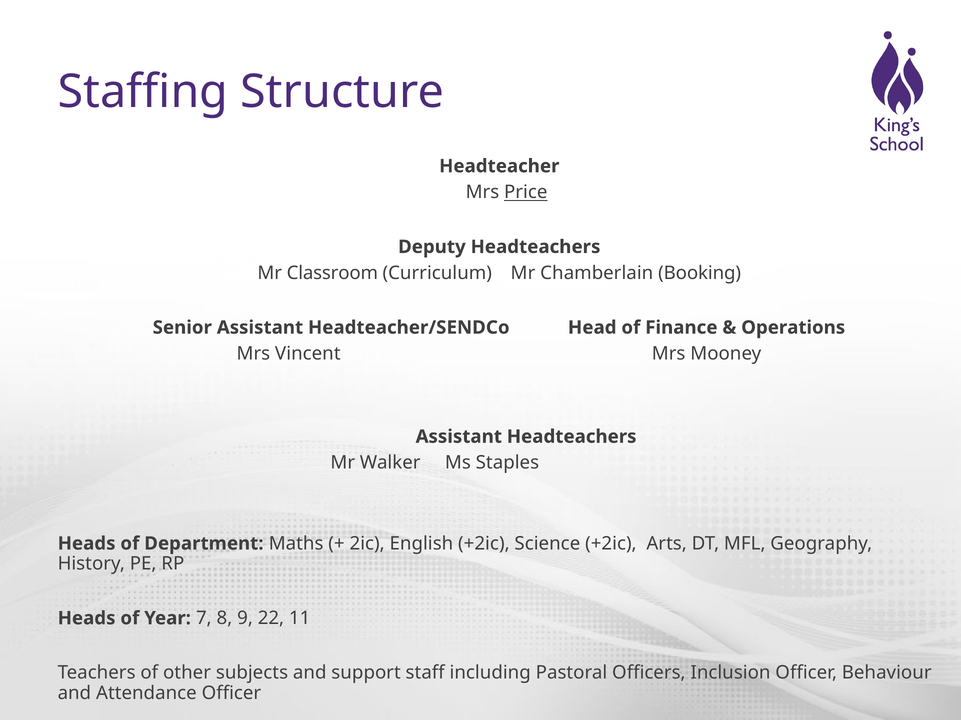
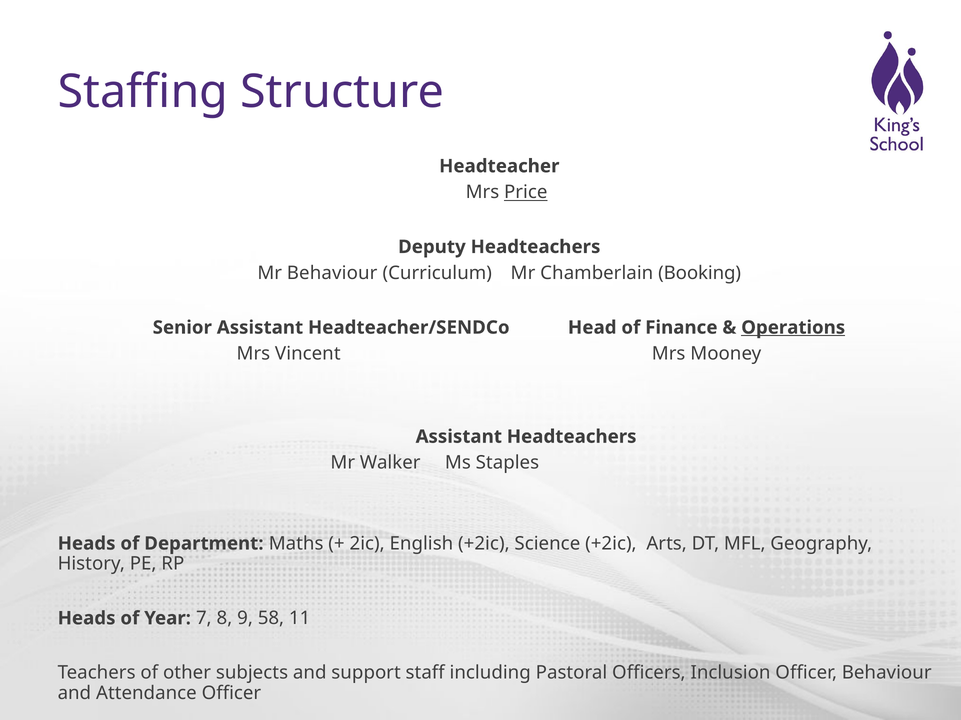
Mr Classroom: Classroom -> Behaviour (332, 273)
Operations underline: none -> present (793, 328)
22: 22 -> 58 (271, 619)
